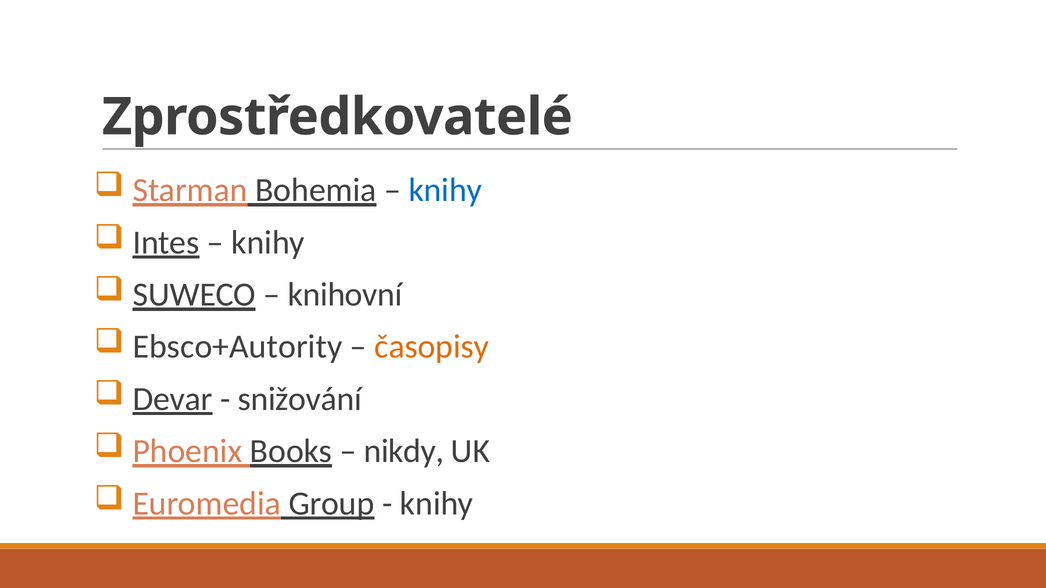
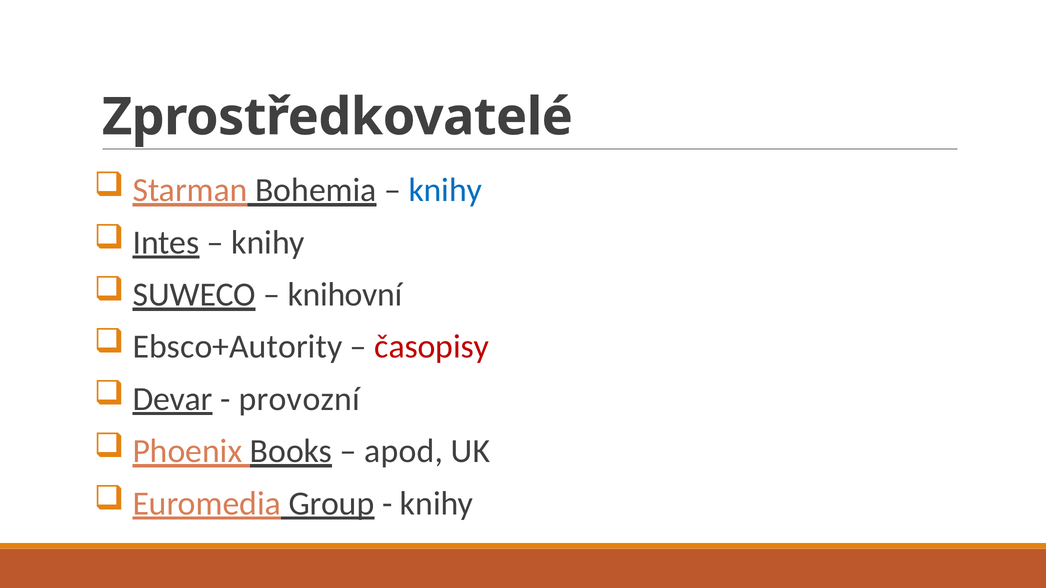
časopisy colour: orange -> red (432, 347)
snižování: snižování -> provozní (299, 399)
nikdy: nikdy -> apod (404, 451)
